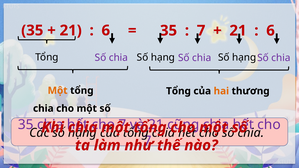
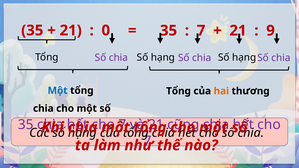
6: 6 -> 0 (106, 30)
6: 6 -> 9 (271, 31)
Một colour: orange -> blue (58, 91)
